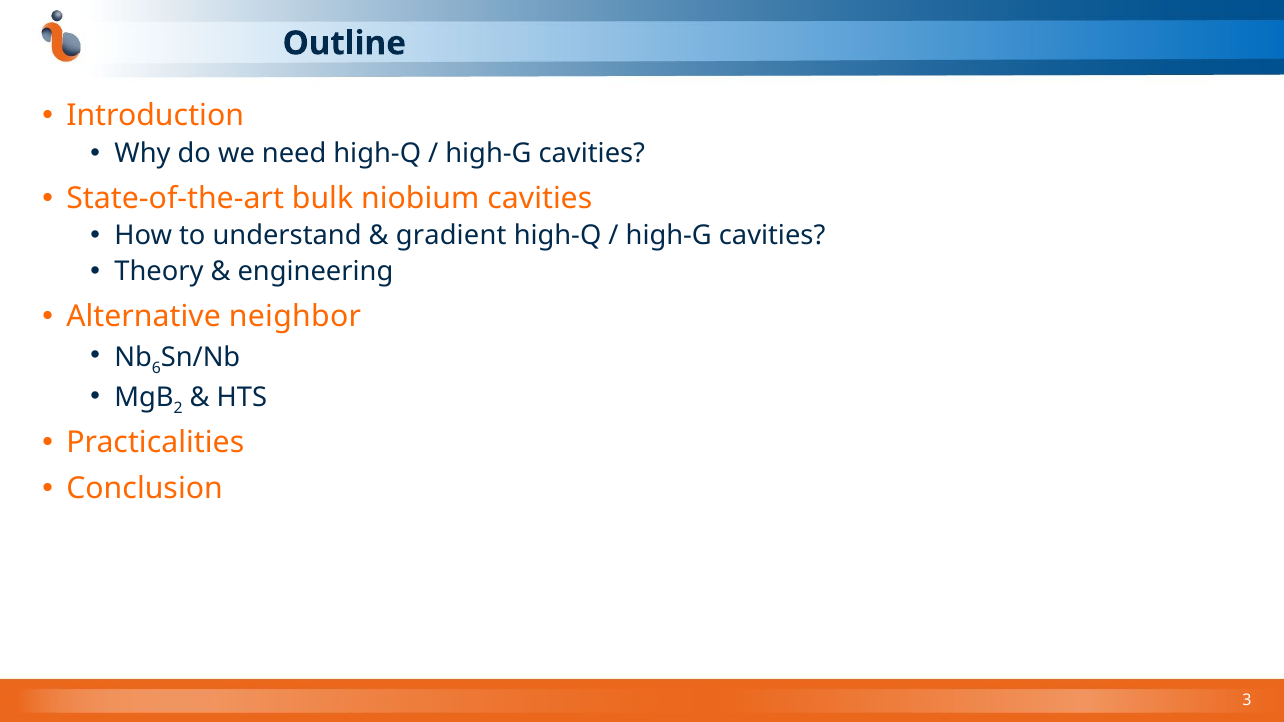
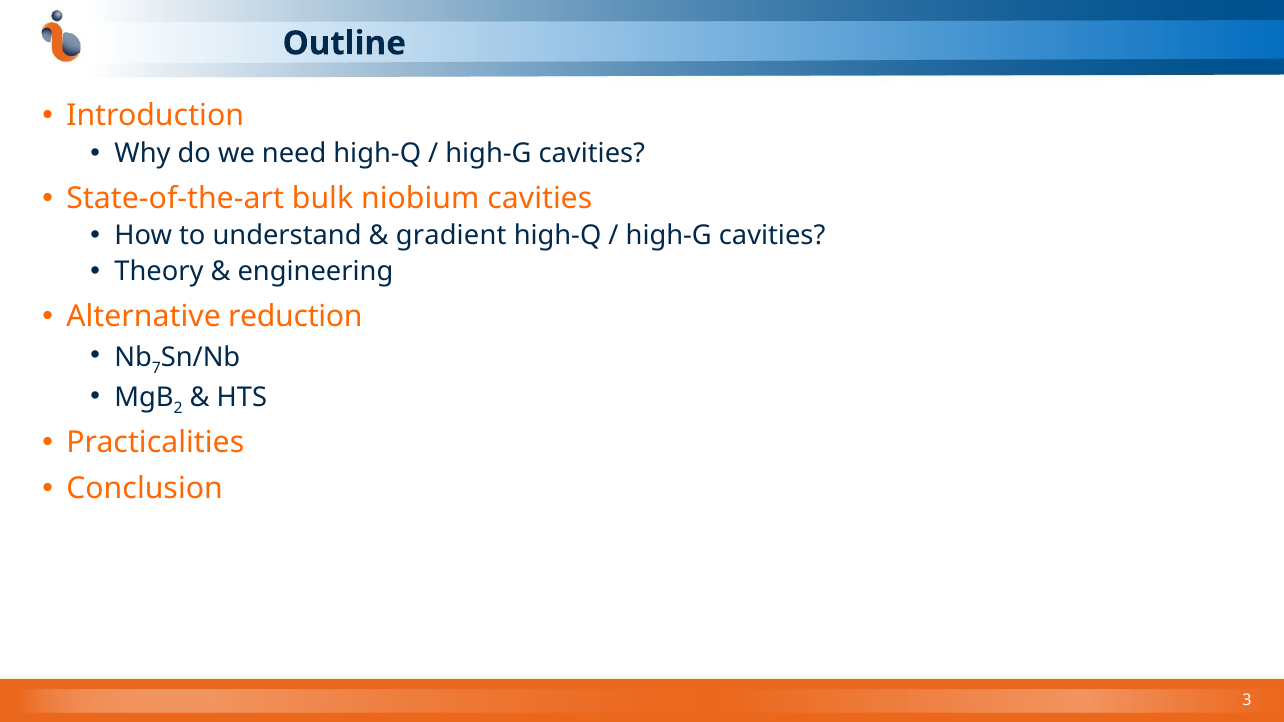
neighbor: neighbor -> reduction (295, 317)
6: 6 -> 7 (156, 368)
